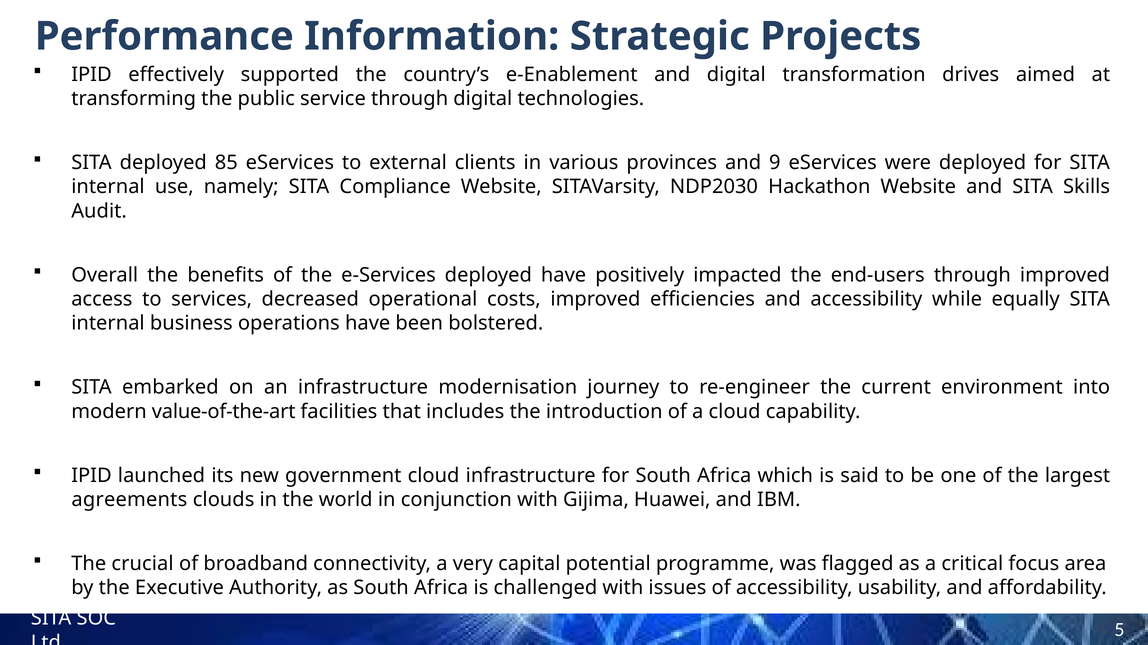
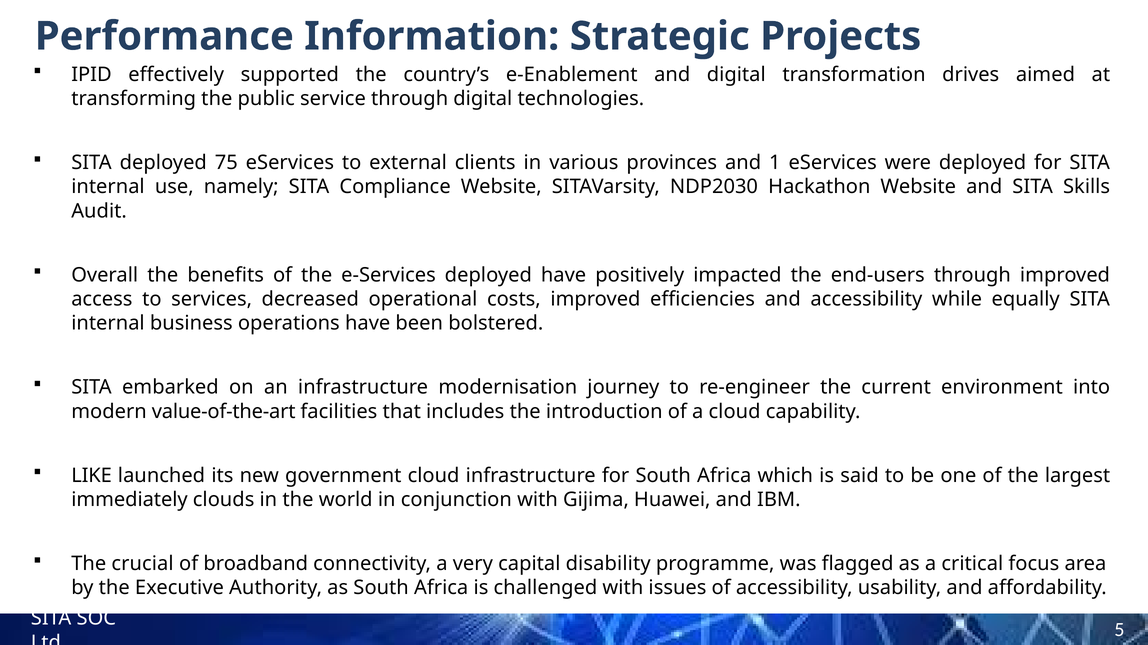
85: 85 -> 75 (226, 163)
9: 9 -> 1 (775, 163)
IPID: IPID -> LIKE (92, 476)
agreements: agreements -> immediately (130, 500)
potential: potential -> disability (608, 564)
